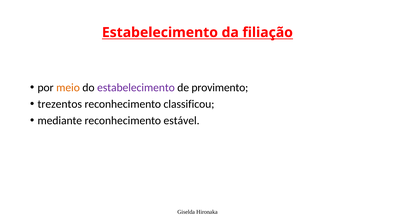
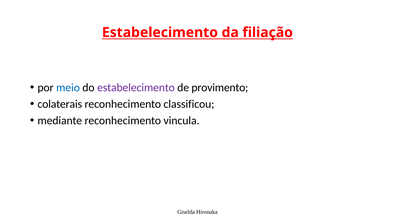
meio colour: orange -> blue (68, 88)
trezentos: trezentos -> colaterais (60, 104)
estável: estável -> vincula (182, 121)
